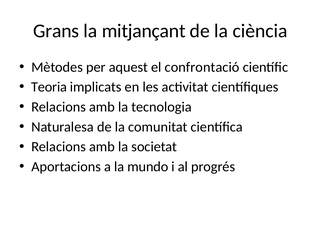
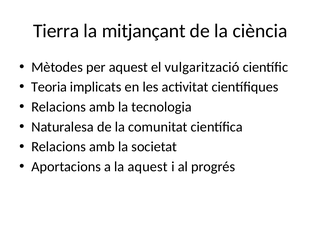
Grans: Grans -> Tierra (56, 31)
confrontació: confrontació -> vulgarització (202, 67)
la mundo: mundo -> aquest (148, 167)
